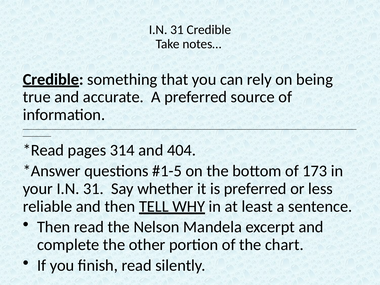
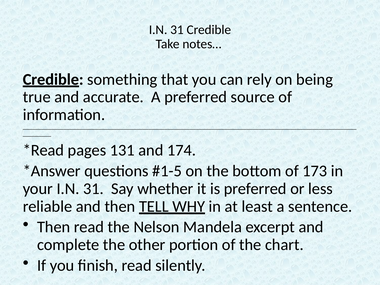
314: 314 -> 131 (122, 150)
404: 404 -> 174 (182, 150)
